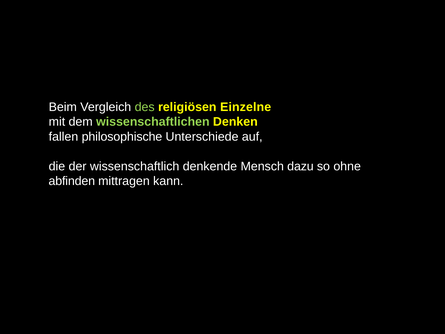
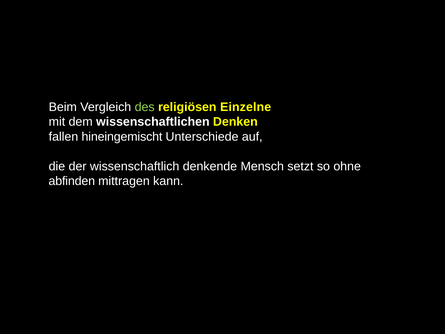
wissenschaftlichen colour: light green -> white (153, 122)
philosophische: philosophische -> hineingemischt (122, 137)
dazu: dazu -> setzt (300, 166)
